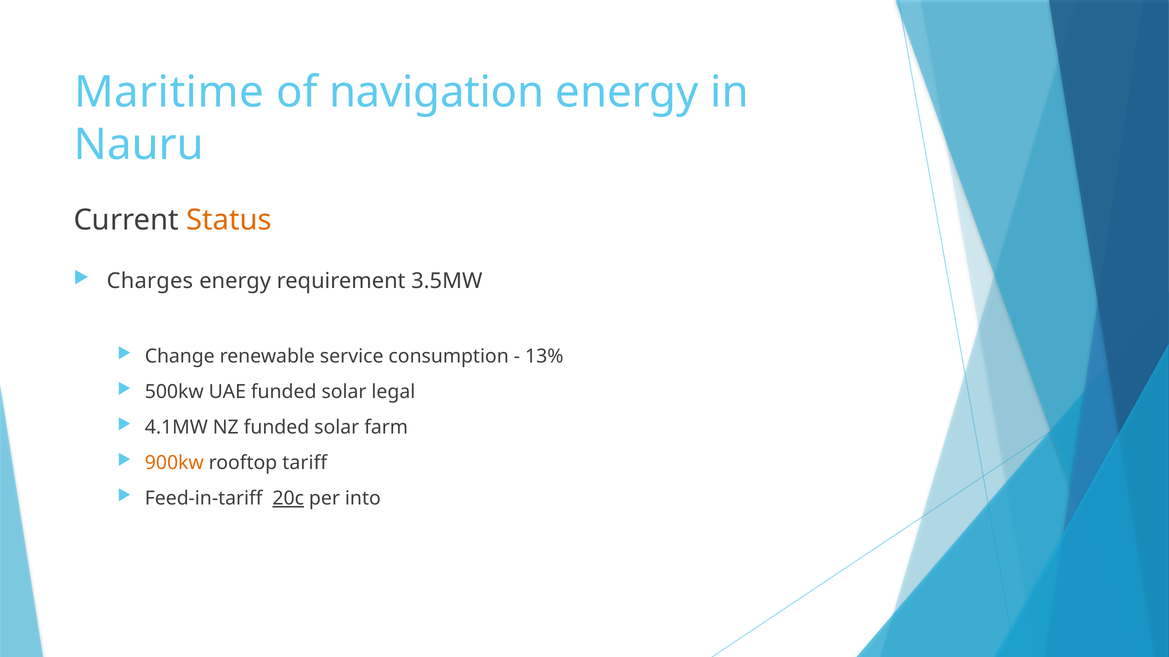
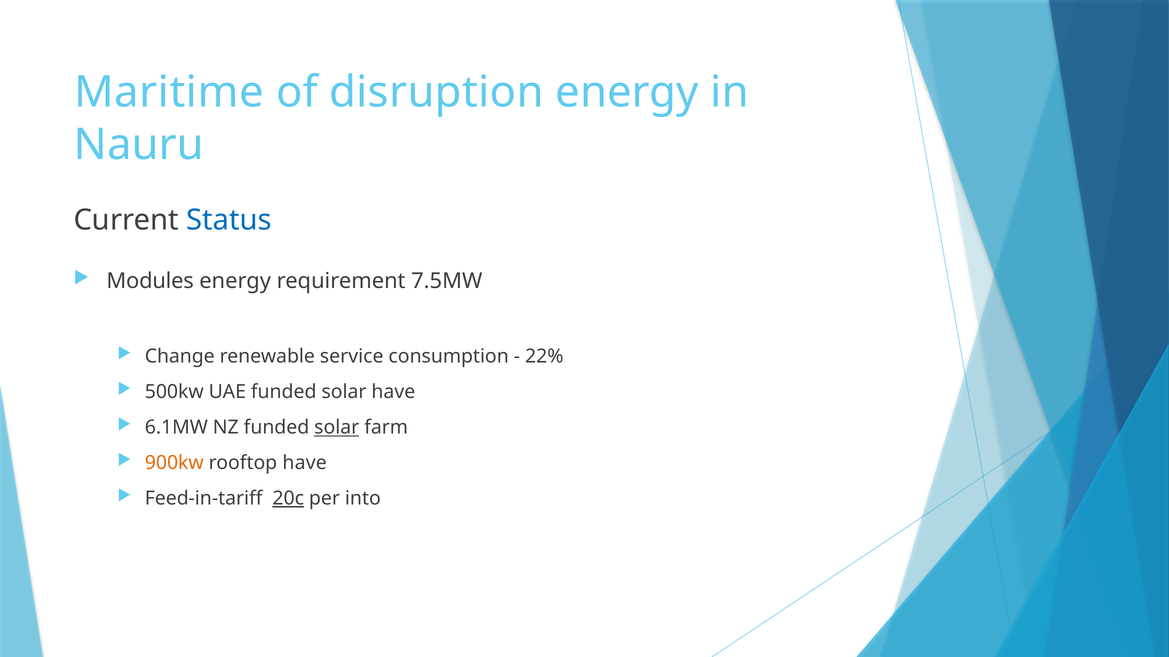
navigation: navigation -> disruption (436, 92)
Status colour: orange -> blue (229, 220)
Charges: Charges -> Modules (150, 282)
3.5MW: 3.5MW -> 7.5MW (447, 282)
13%: 13% -> 22% (544, 357)
solar legal: legal -> have (393, 392)
4.1MW: 4.1MW -> 6.1MW (176, 428)
solar underline: none -> present (337, 428)
rooftop tariff: tariff -> have (305, 463)
